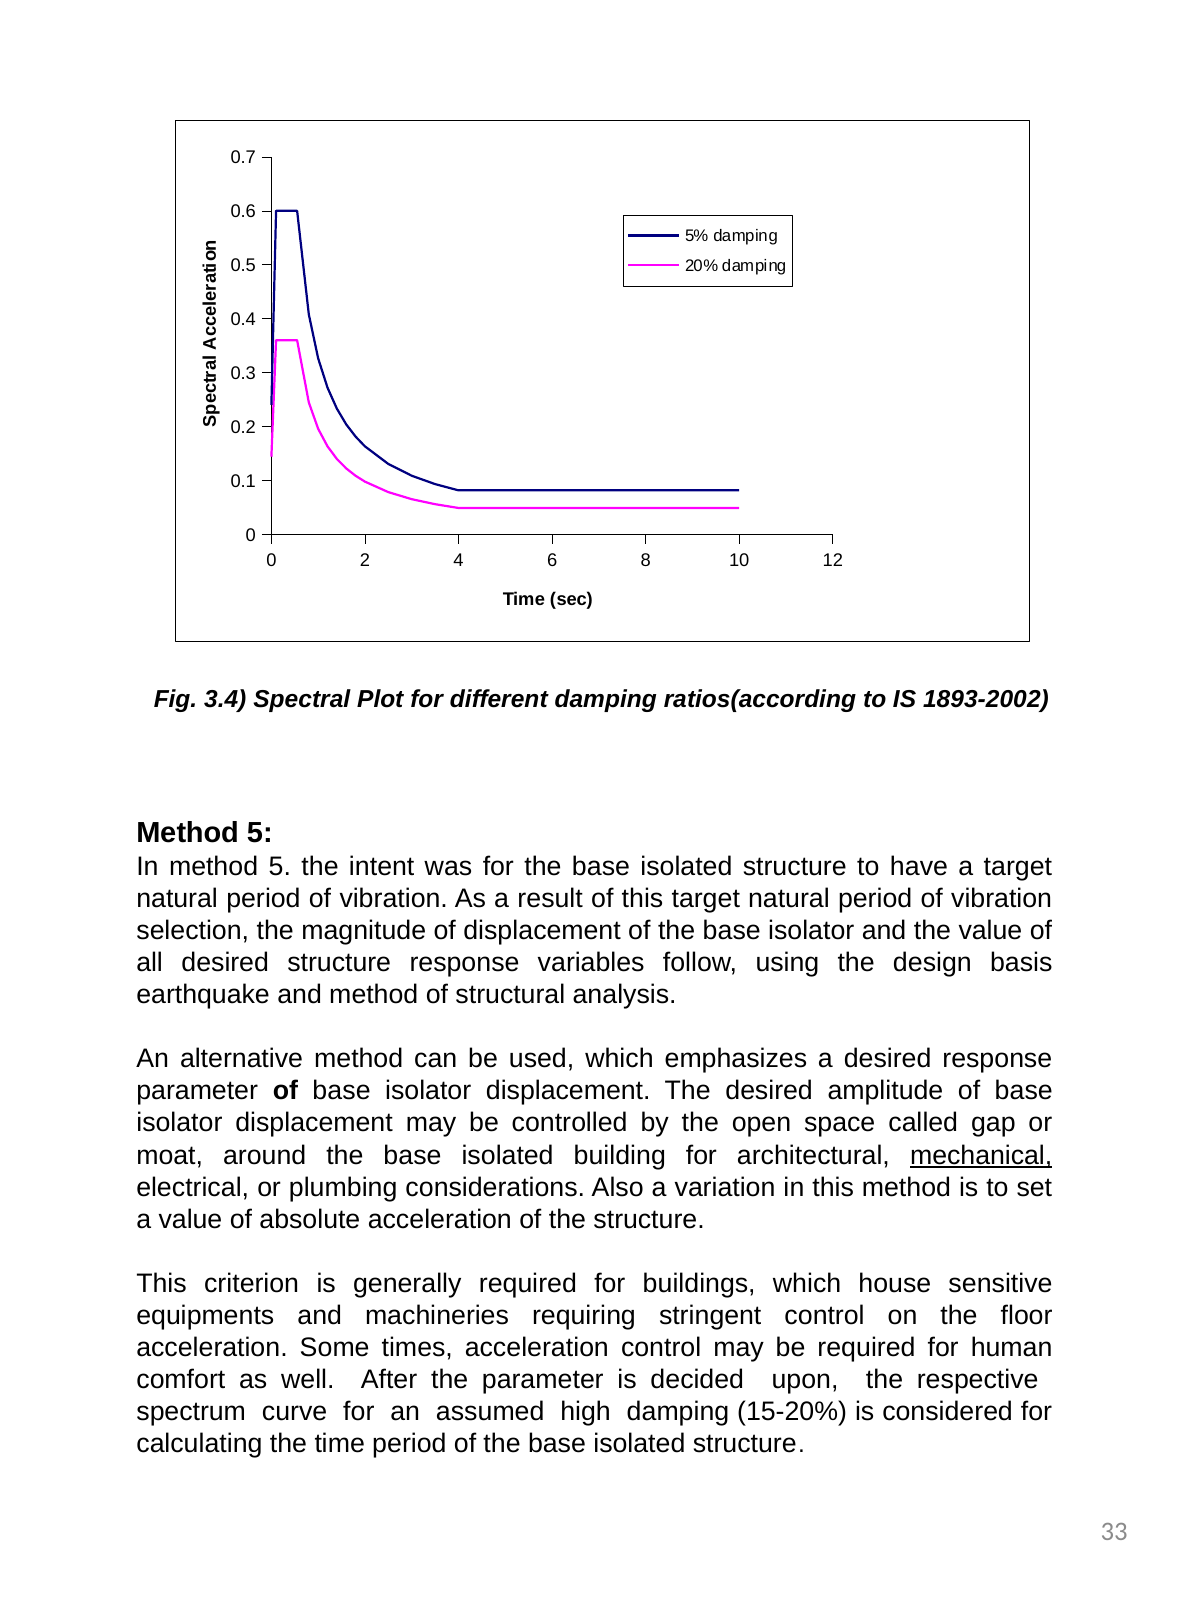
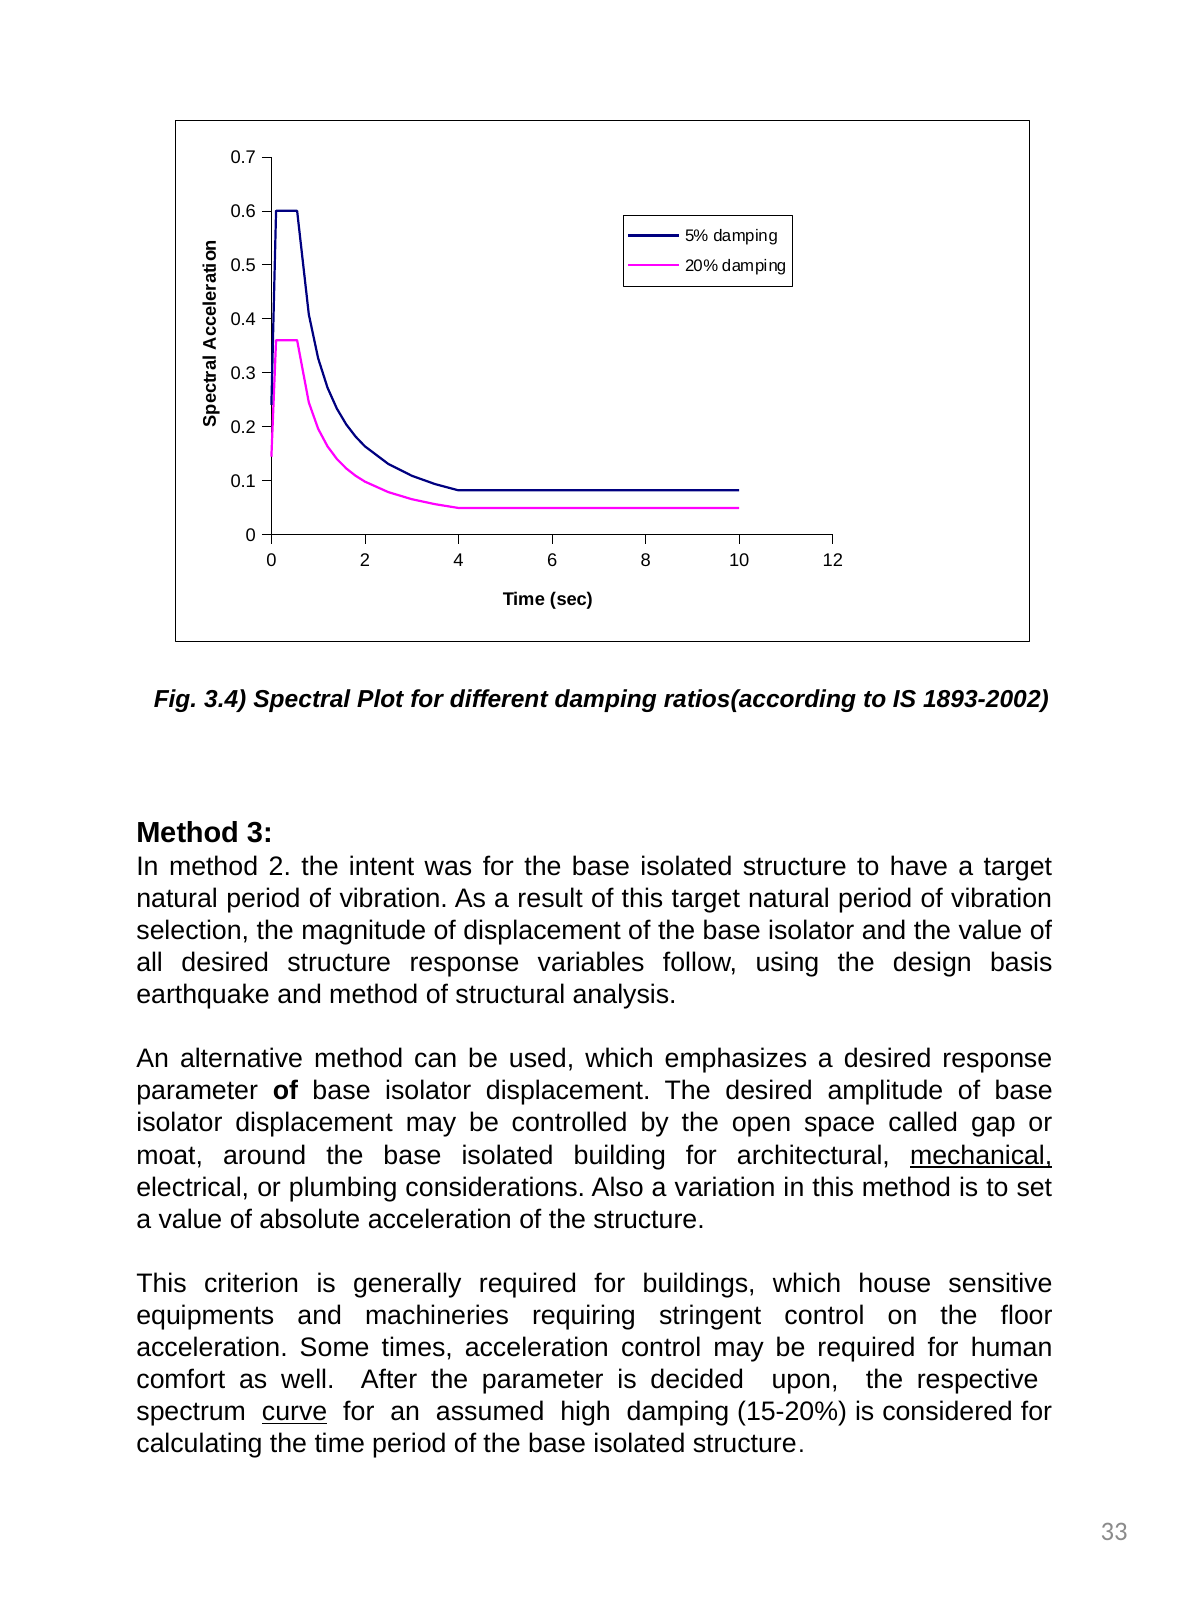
5: 5 -> 3 (260, 833)
In method 5: 5 -> 2 (280, 867)
curve underline: none -> present (295, 1412)
